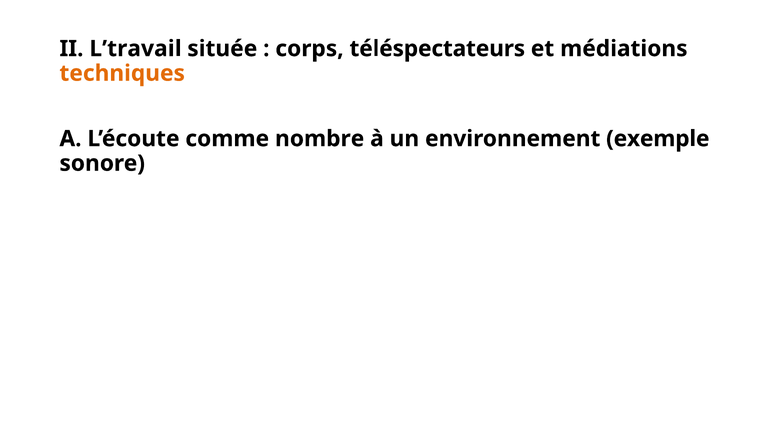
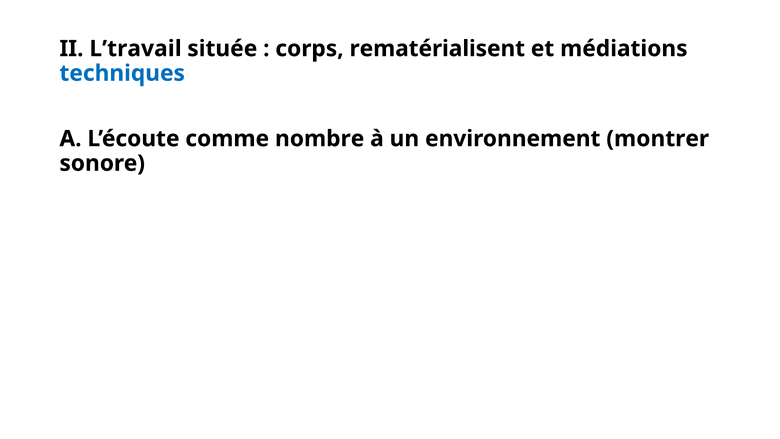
téléspectateurs: téléspectateurs -> rematérialisent (437, 49)
techniques colour: orange -> blue (122, 73)
exemple: exemple -> montrer (658, 139)
